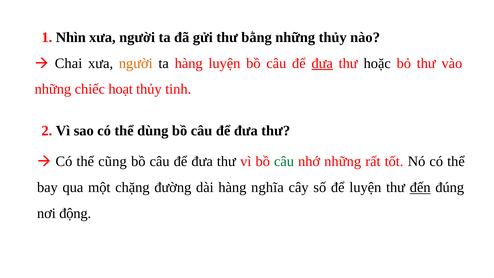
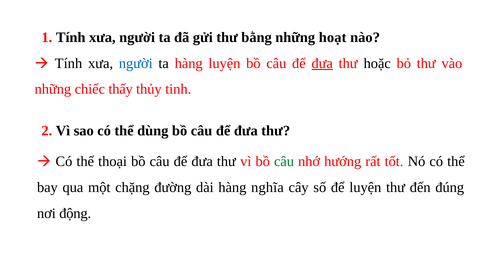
1 Nhìn: Nhìn -> Tính (71, 37)
những thủy: thủy -> hoạt (333, 37)
Chai: Chai -> Tính (69, 63)
người colour: orange -> blue (136, 63)
hoạt: hoạt -> thấy (121, 89)
cũng: cũng -> thoại (113, 161)
nhớ những: những -> hướng (343, 161)
đến underline: present -> none (420, 187)
